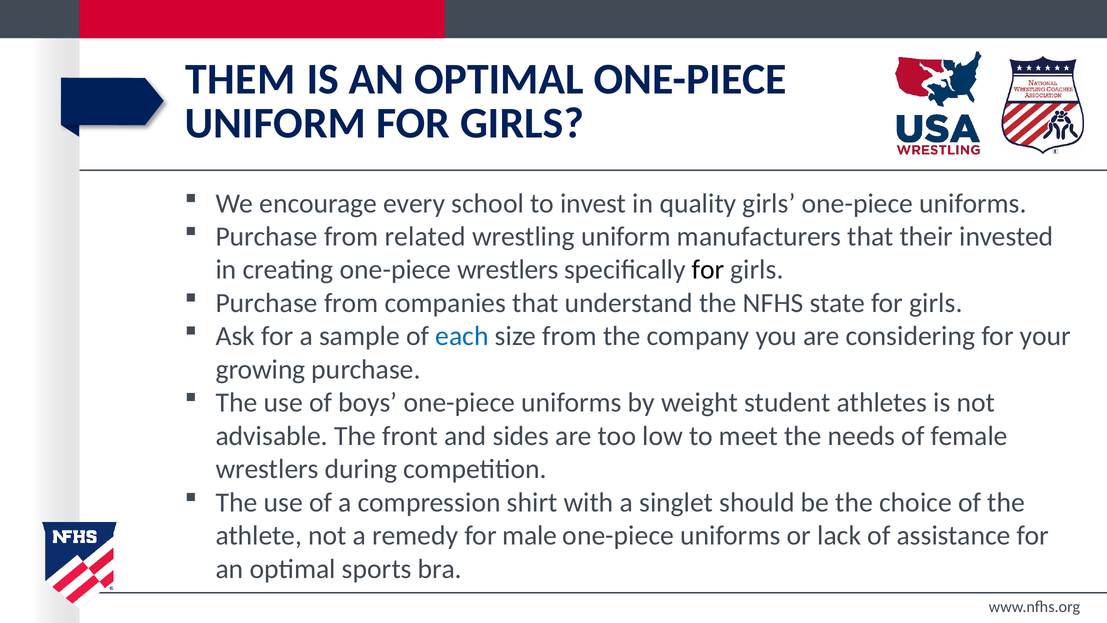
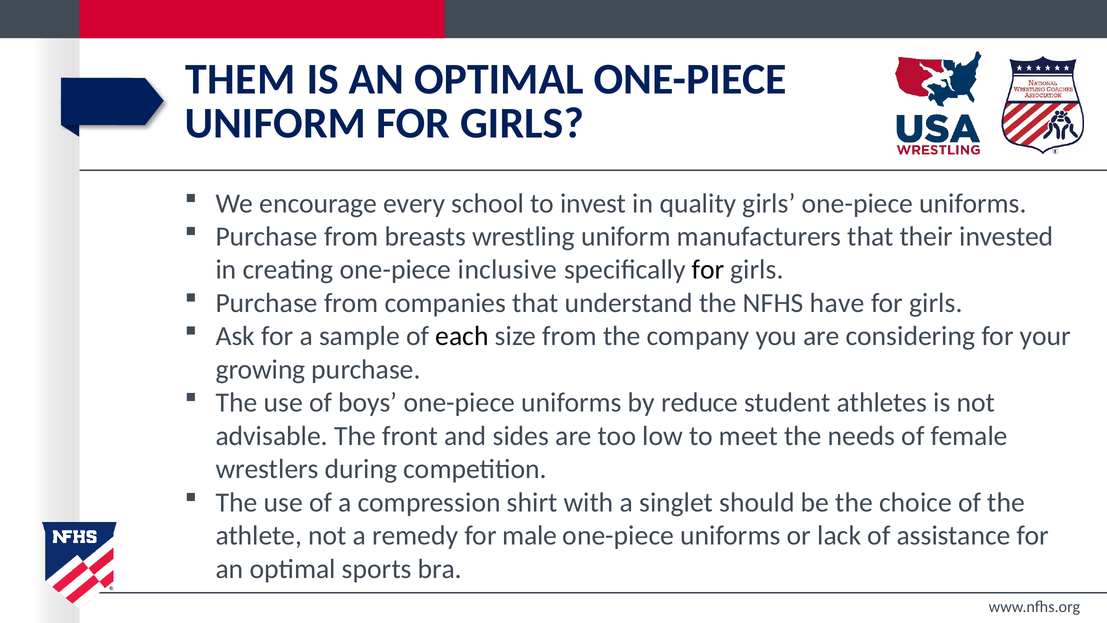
related: related -> breasts (425, 237)
one-piece wrestlers: wrestlers -> inclusive (508, 270)
state: state -> have (837, 303)
each colour: blue -> black (462, 336)
weight: weight -> reduce (700, 403)
